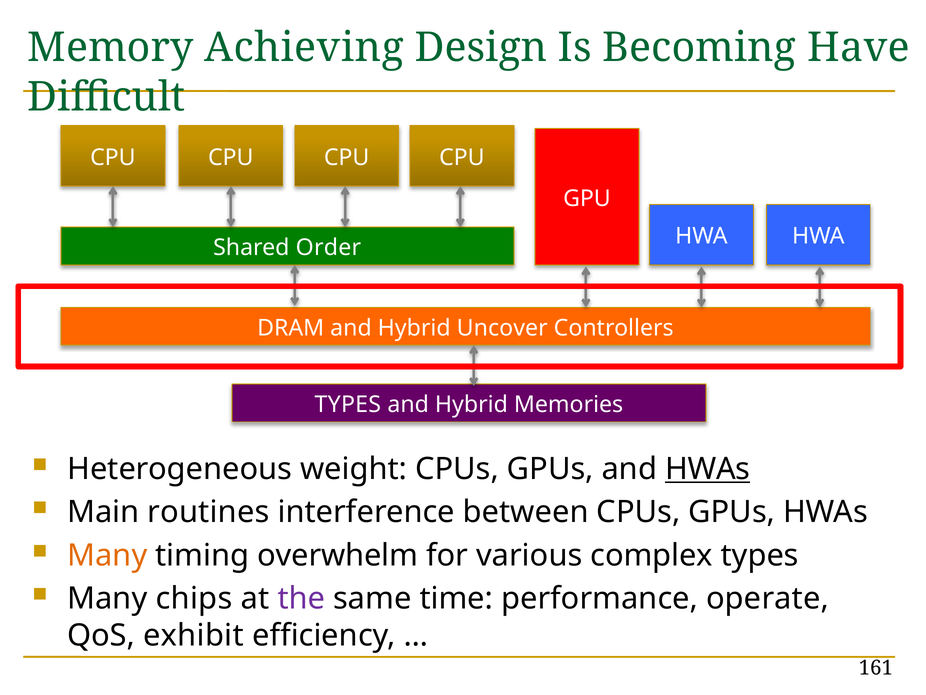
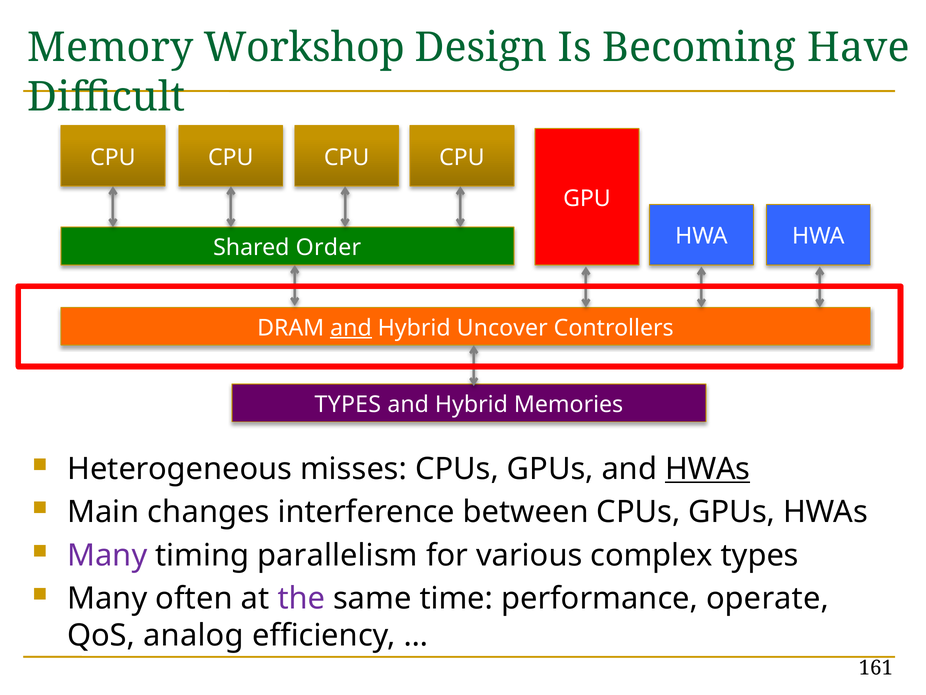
Achieving: Achieving -> Workshop (304, 48)
and underline: none -> present (351, 328)
weight: weight -> misses (354, 469)
routines: routines -> changes (209, 512)
Many colour: orange -> purple (107, 555)
overwhelm: overwhelm -> parallelism (338, 555)
chips: chips -> often (194, 598)
exhibit: exhibit -> analog (194, 635)
